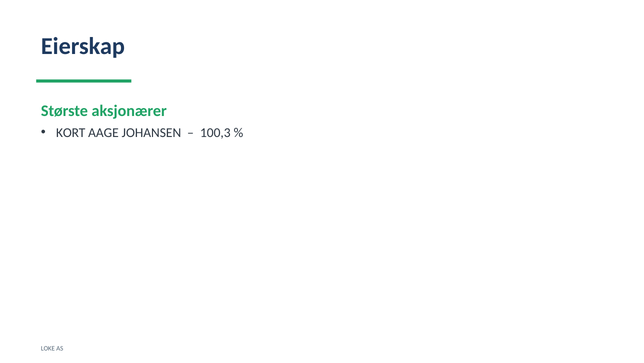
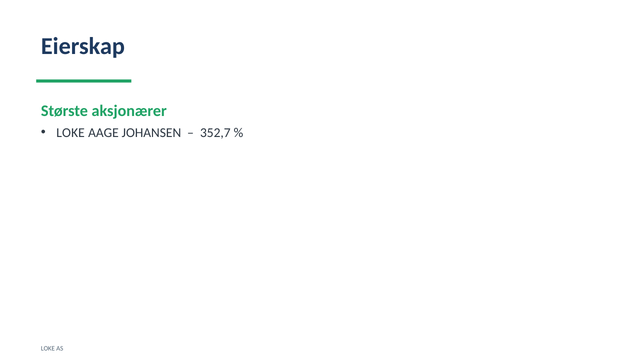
KORT: KORT -> LOKE (71, 132)
100,3: 100,3 -> 352,7 (215, 132)
